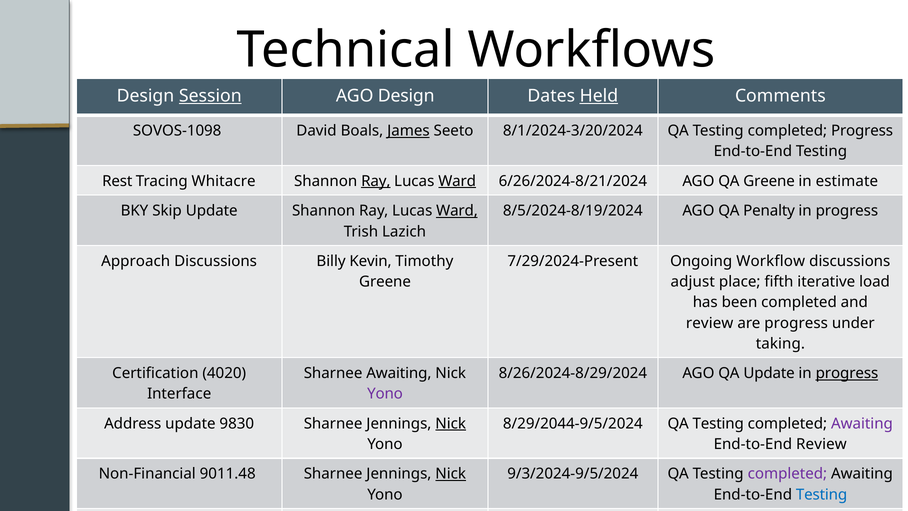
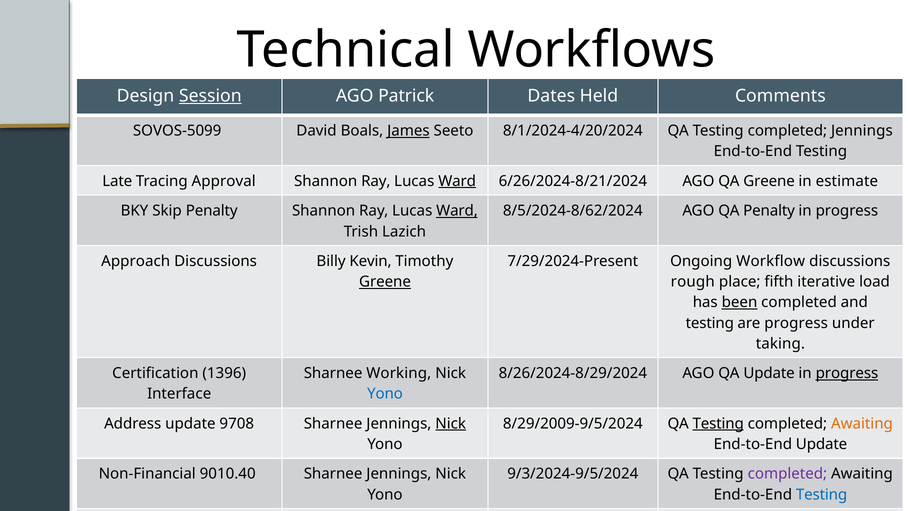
AGO Design: Design -> Patrick (406, 96)
Held underline: present -> none (599, 96)
SOVOS-1098: SOVOS-1098 -> SOVOS-5099 (177, 131)
8/1/2024-3/20/2024: 8/1/2024-3/20/2024 -> 8/1/2024-4/20/2024 (573, 131)
completed Progress: Progress -> Jennings (862, 131)
Rest: Rest -> Late (117, 181)
Whitacre: Whitacre -> Approval (224, 181)
Ray underline: present -> none (376, 181)
Skip Update: Update -> Penalty (212, 211)
8/5/2024-8/19/2024: 8/5/2024-8/19/2024 -> 8/5/2024-8/62/2024 (573, 211)
Greene underline: none -> present (385, 282)
adjust: adjust -> rough (693, 282)
been underline: none -> present (740, 302)
review: review -> testing (710, 323)
4020: 4020 -> 1396 (224, 373)
Sharnee Awaiting: Awaiting -> Working (399, 373)
Yono colour: purple -> blue (385, 394)
9830: 9830 -> 9708 (237, 423)
8/29/2044-9/5/2024: 8/29/2044-9/5/2024 -> 8/29/2009-9/5/2024 (573, 423)
Testing underline: none -> present (718, 423)
Awaiting colour: purple -> orange (862, 423)
End-to-End Review: Review -> Update (822, 444)
9011.48: 9011.48 -> 9010.40 (228, 474)
Nick underline: present -> none (451, 474)
